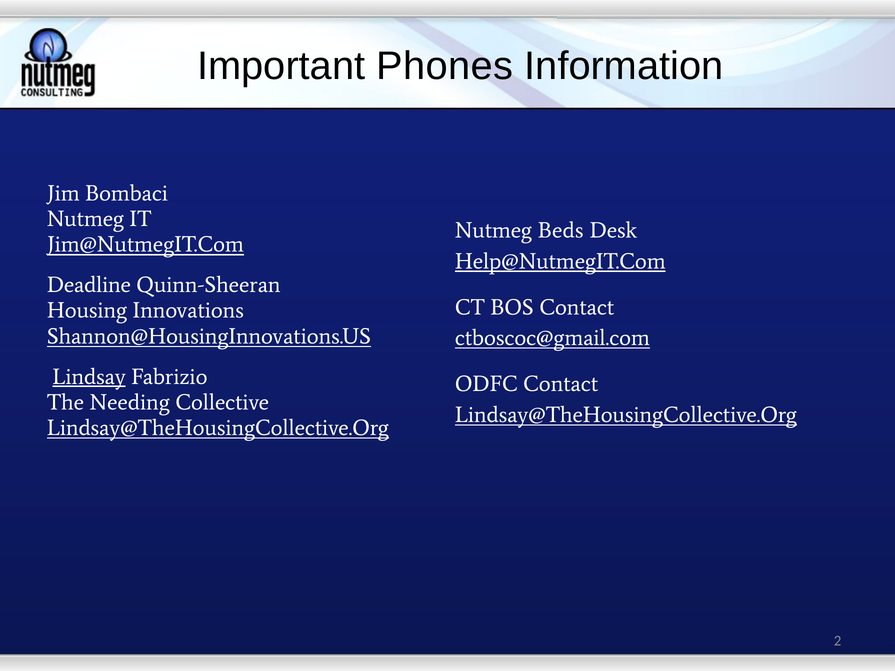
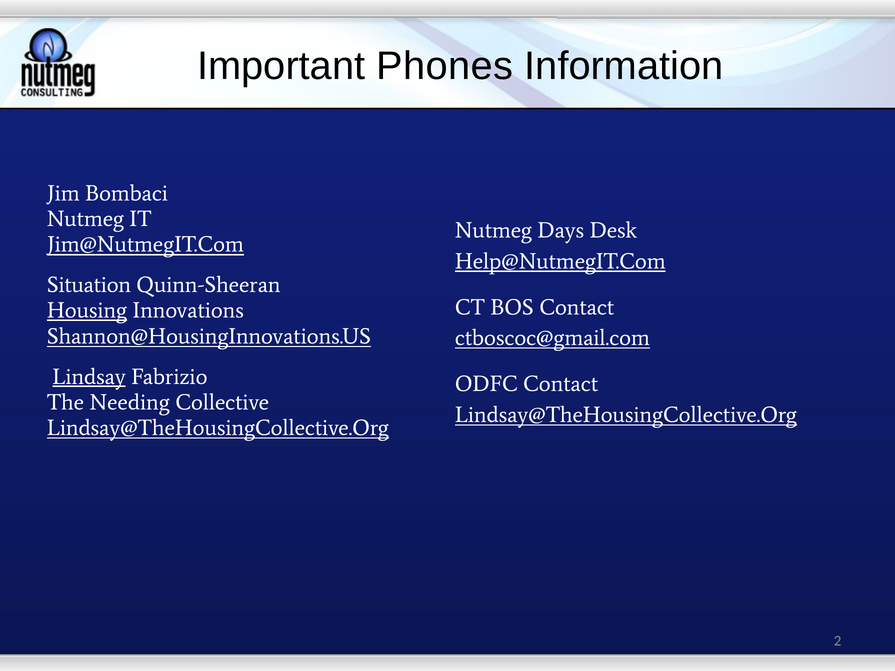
Beds: Beds -> Days (561, 230)
Deadline: Deadline -> Situation (89, 285)
Housing underline: none -> present (87, 311)
